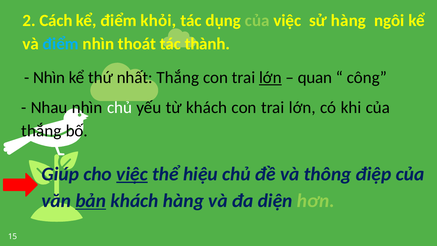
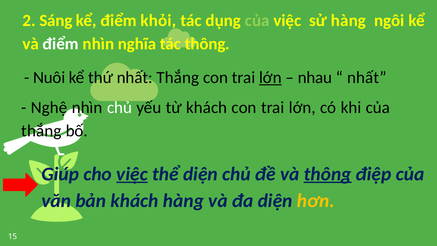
Cách: Cách -> Sáng (56, 20)
điểm colour: light blue -> white (61, 44)
thoát: thoát -> nghĩa (137, 44)
tác thành: thành -> thông (207, 44)
Nhìn: Nhìn -> Nuôi (49, 77)
quan: quan -> nhau (315, 77)
công: công -> nhất (367, 77)
Nhau: Nhau -> Nghệ (49, 107)
thể hiệu: hiệu -> diện (200, 174)
thông underline: none -> present (328, 174)
bản underline: present -> none (91, 201)
hơn colour: light green -> yellow (316, 201)
